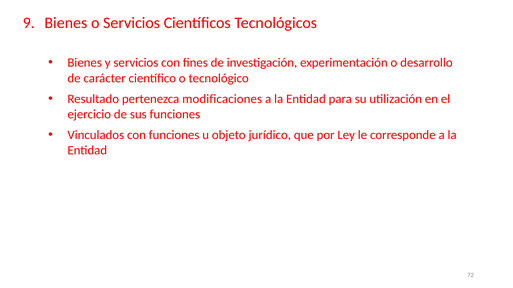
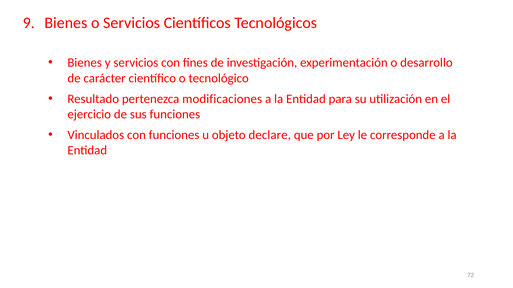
jurídico: jurídico -> declare (270, 135)
